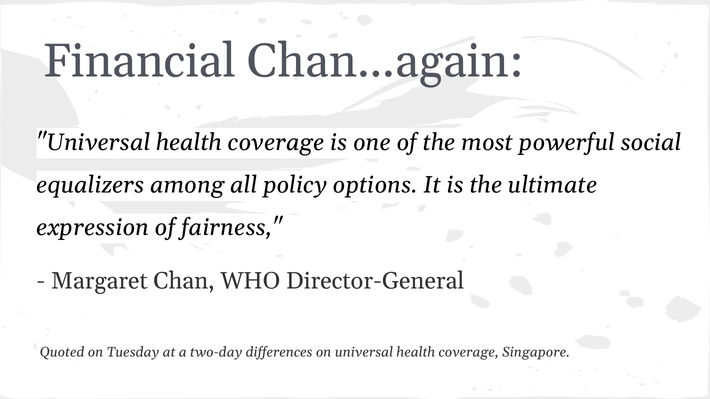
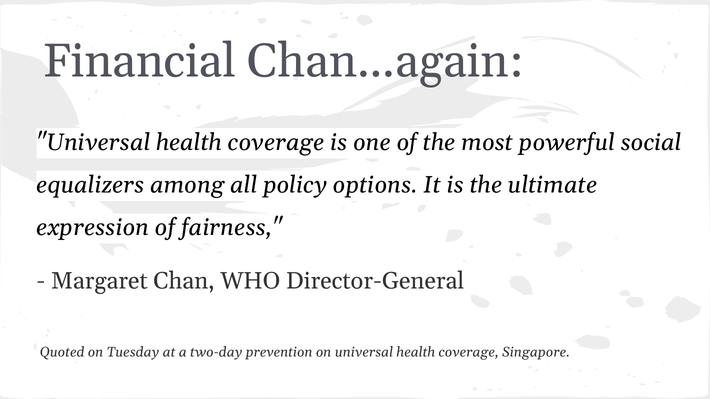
differences: differences -> prevention (279, 352)
